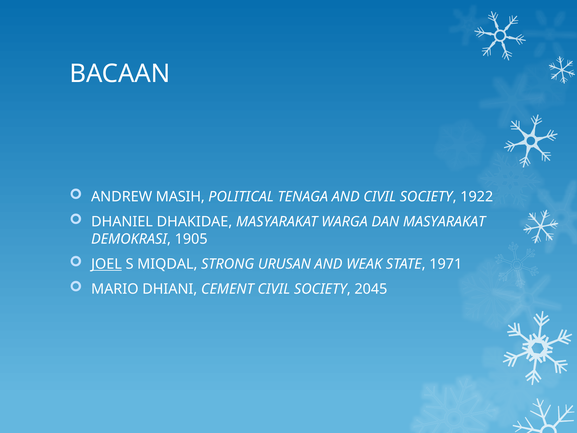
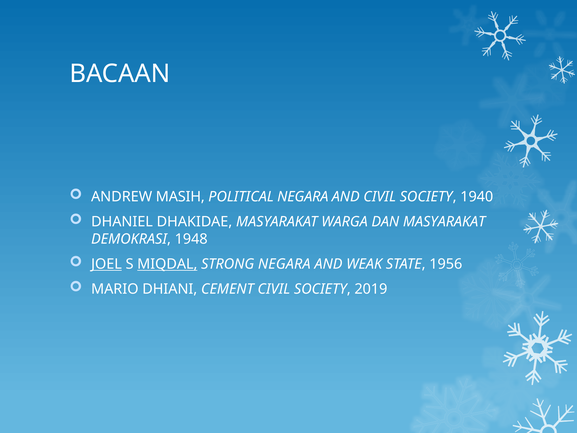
POLITICAL TENAGA: TENAGA -> NEGARA (303, 197)
1922: 1922 -> 1940 (477, 197)
1905: 1905 -> 1948 (191, 239)
MIQDAL underline: none -> present (167, 264)
STRONG URUSAN: URUSAN -> NEGARA (284, 264)
1971: 1971 -> 1956 (446, 264)
2045: 2045 -> 2019 (371, 289)
